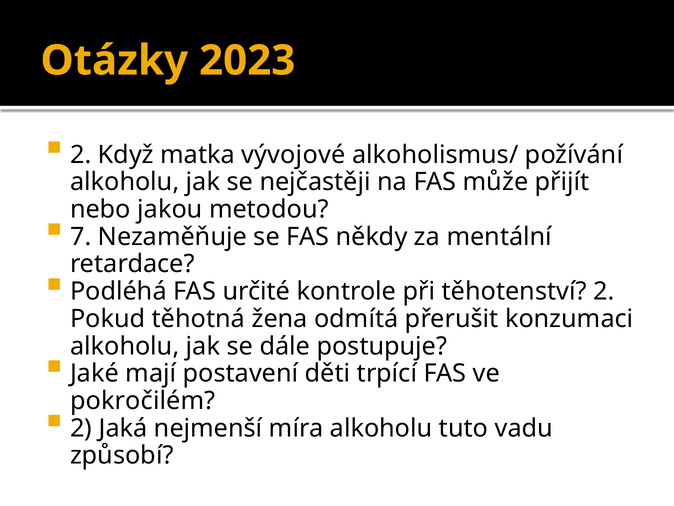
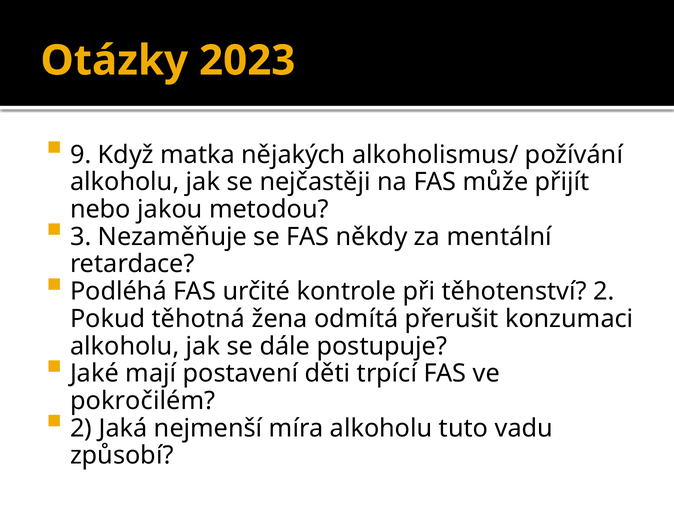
2: 2 -> 9 (81, 155)
vývojové: vývojové -> nějakých (294, 155)
7: 7 -> 3 (81, 237)
